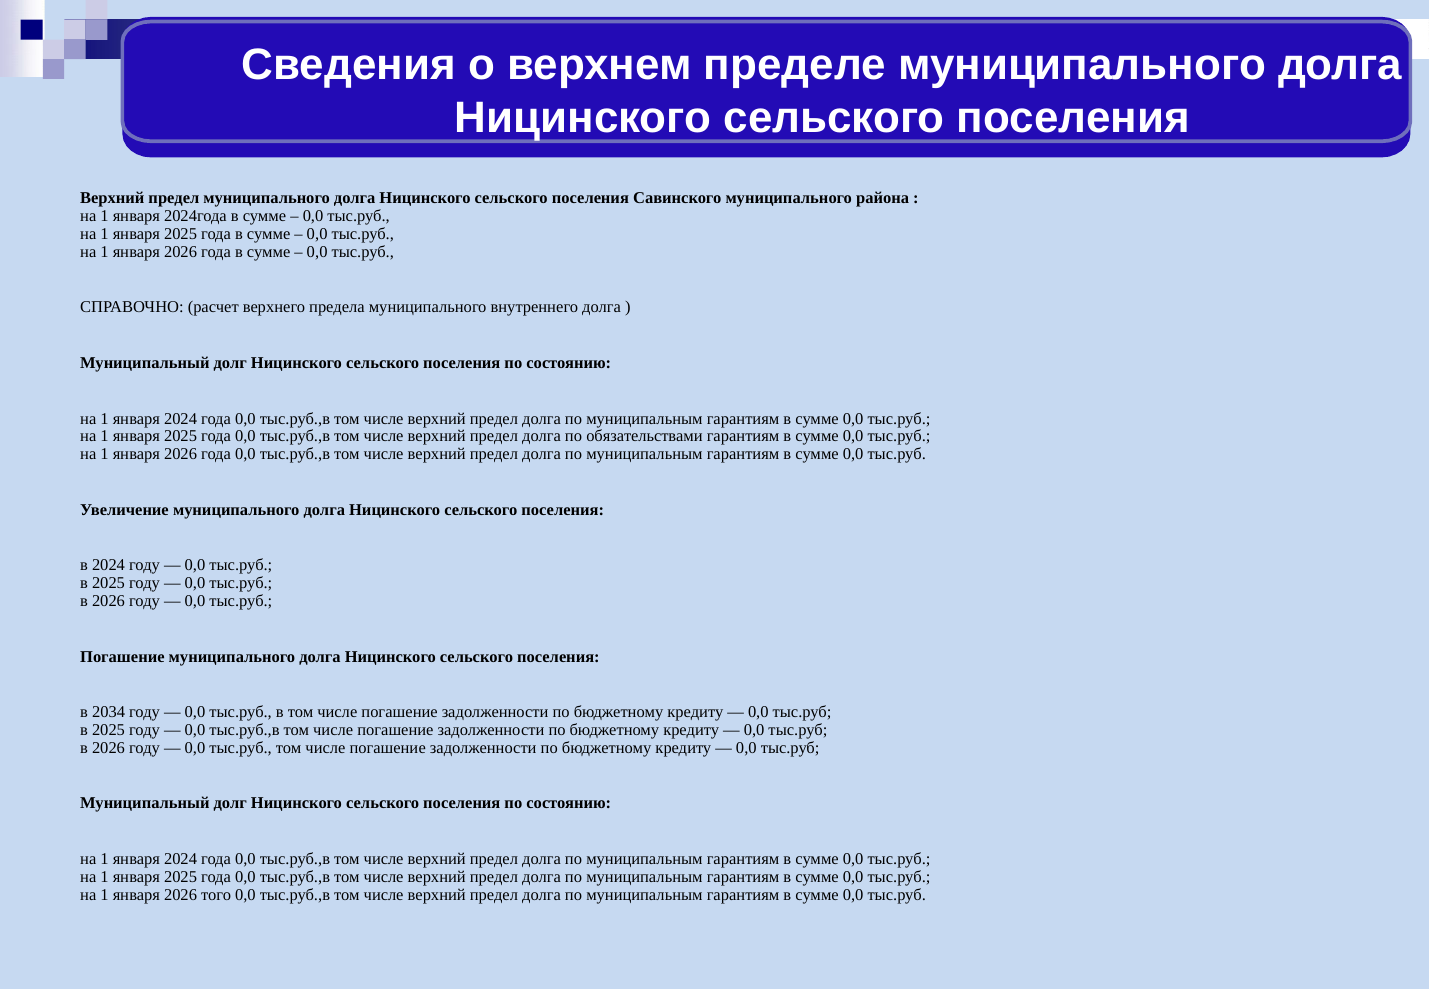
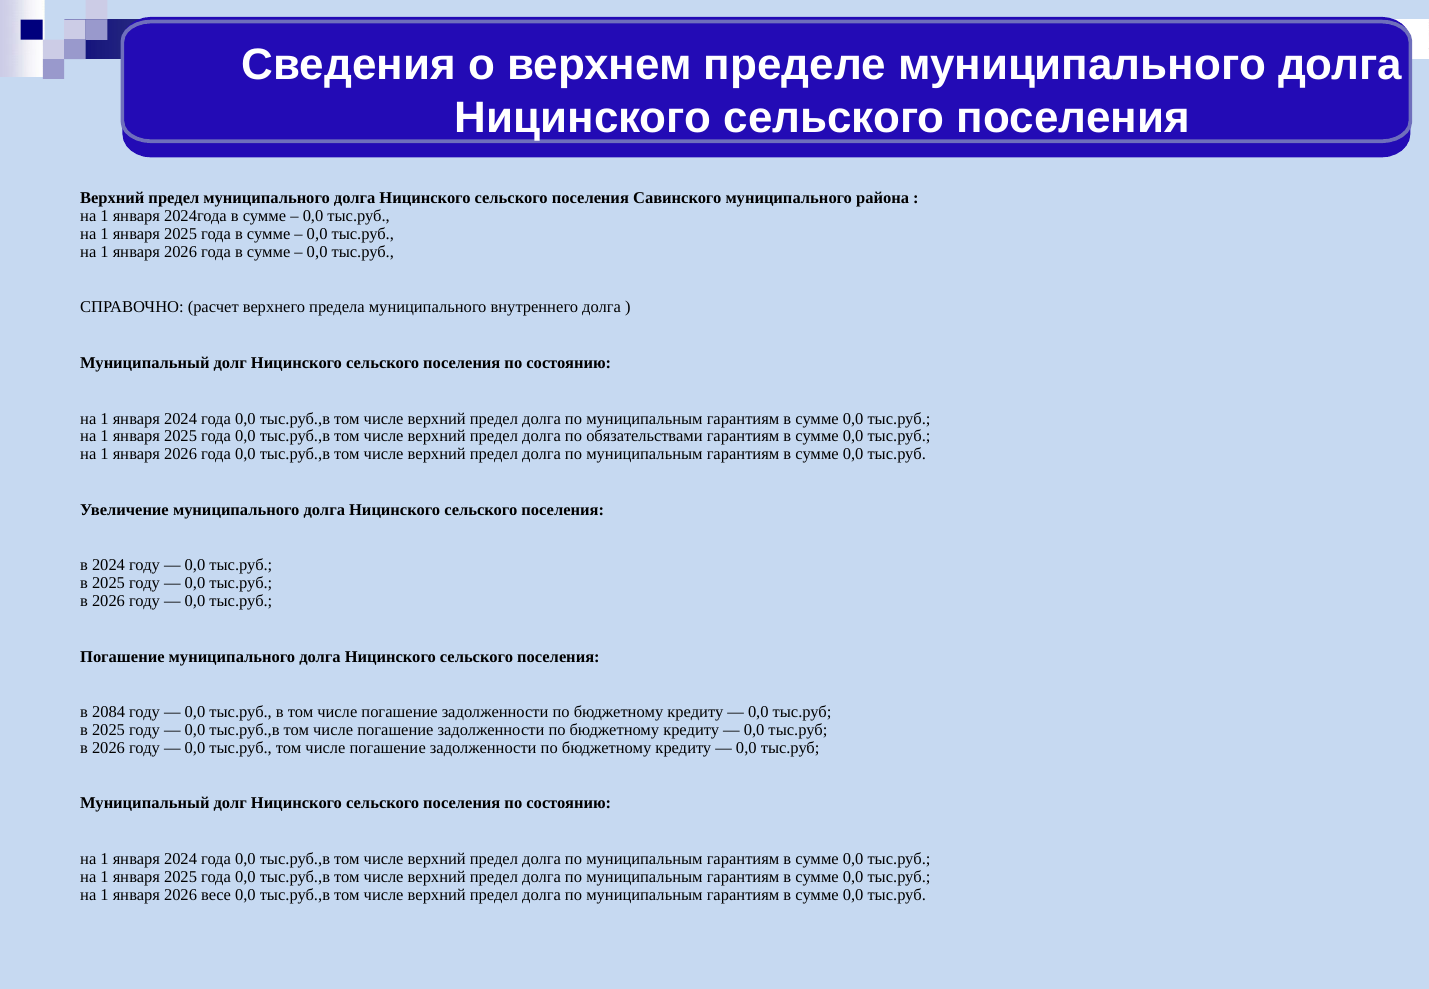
2034: 2034 -> 2084 (109, 712)
того: того -> весе (216, 895)
